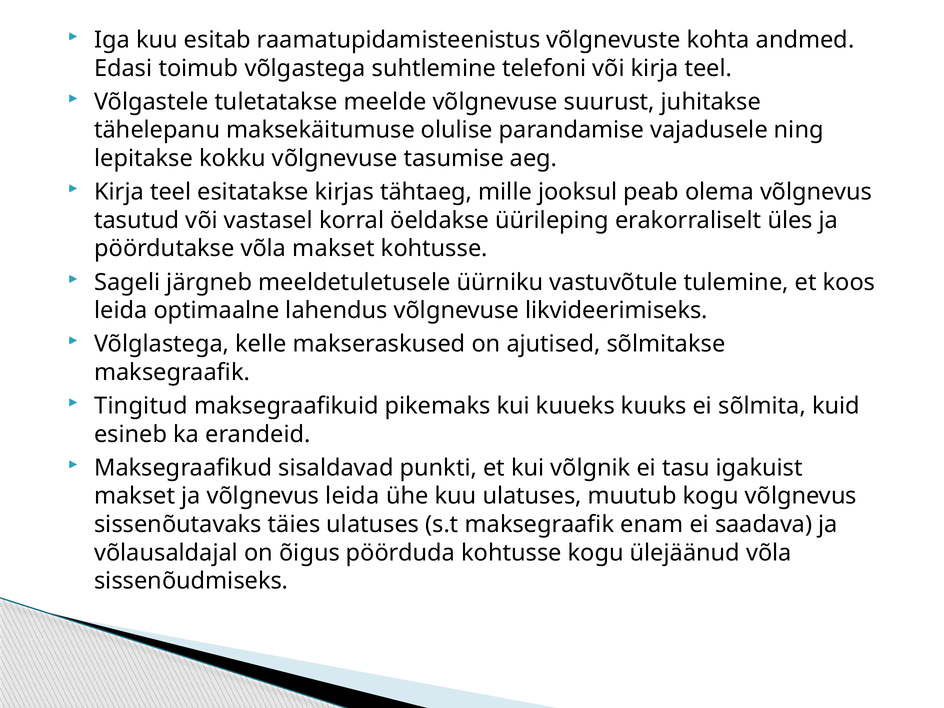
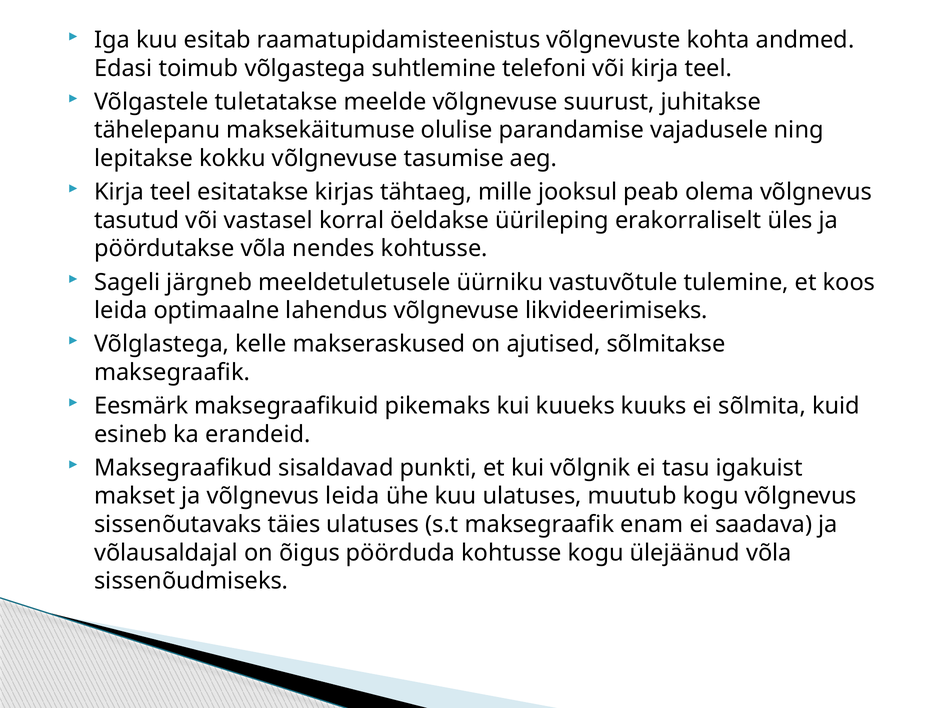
võla makset: makset -> nendes (334, 249)
Tingitud: Tingitud -> Eesmärk (141, 406)
